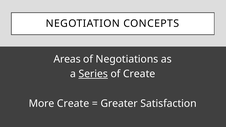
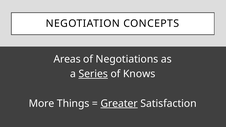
of Create: Create -> Knows (139, 74)
More Create: Create -> Things (73, 104)
Greater underline: none -> present (119, 104)
